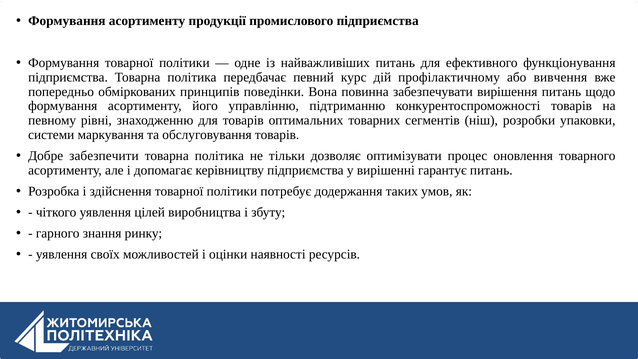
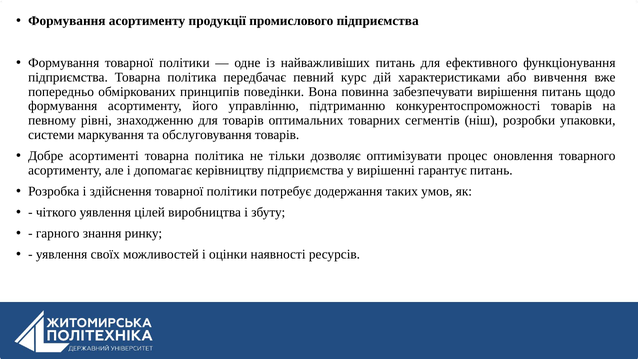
профілактичному: профілактичному -> характеристиками (449, 77)
забезпечити: забезпечити -> асортименті (104, 156)
